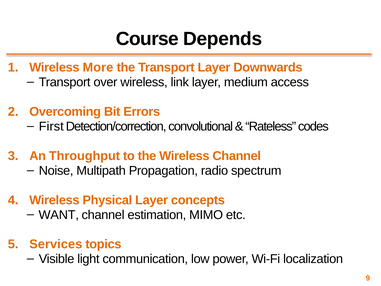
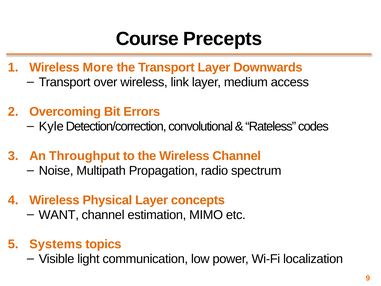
Depends: Depends -> Precepts (223, 39)
First: First -> Kyle (51, 126)
Services: Services -> Systems (56, 244)
